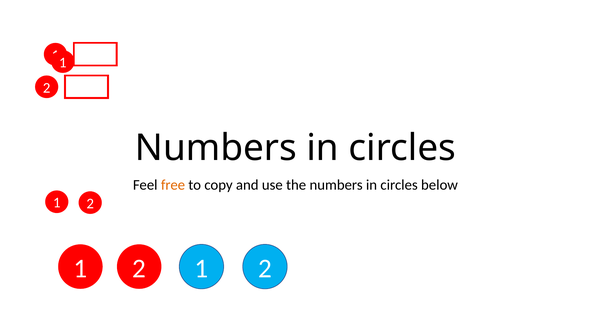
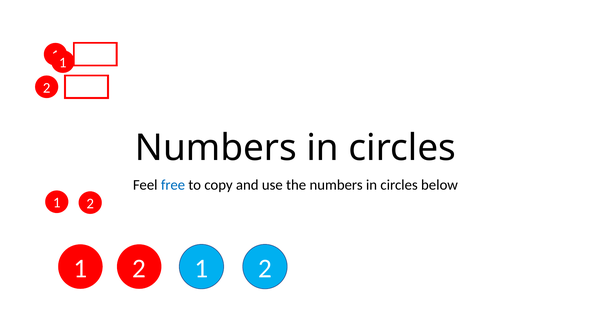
free colour: orange -> blue (173, 185)
